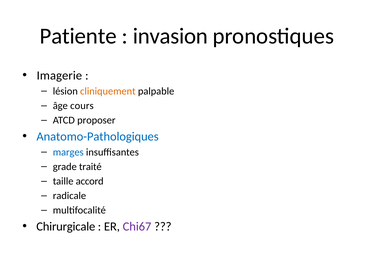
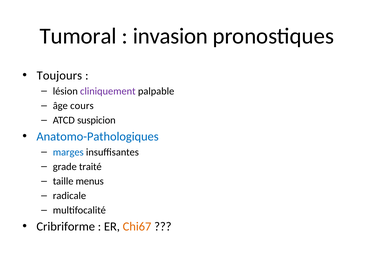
Patiente: Patiente -> Tumoral (78, 36)
Imagerie: Imagerie -> Toujours (59, 76)
cliniquement colour: orange -> purple (108, 91)
proposer: proposer -> suspicion (96, 120)
accord: accord -> menus (90, 182)
Chirurgicale: Chirurgicale -> Cribriforme (66, 227)
Chi67 colour: purple -> orange (137, 227)
